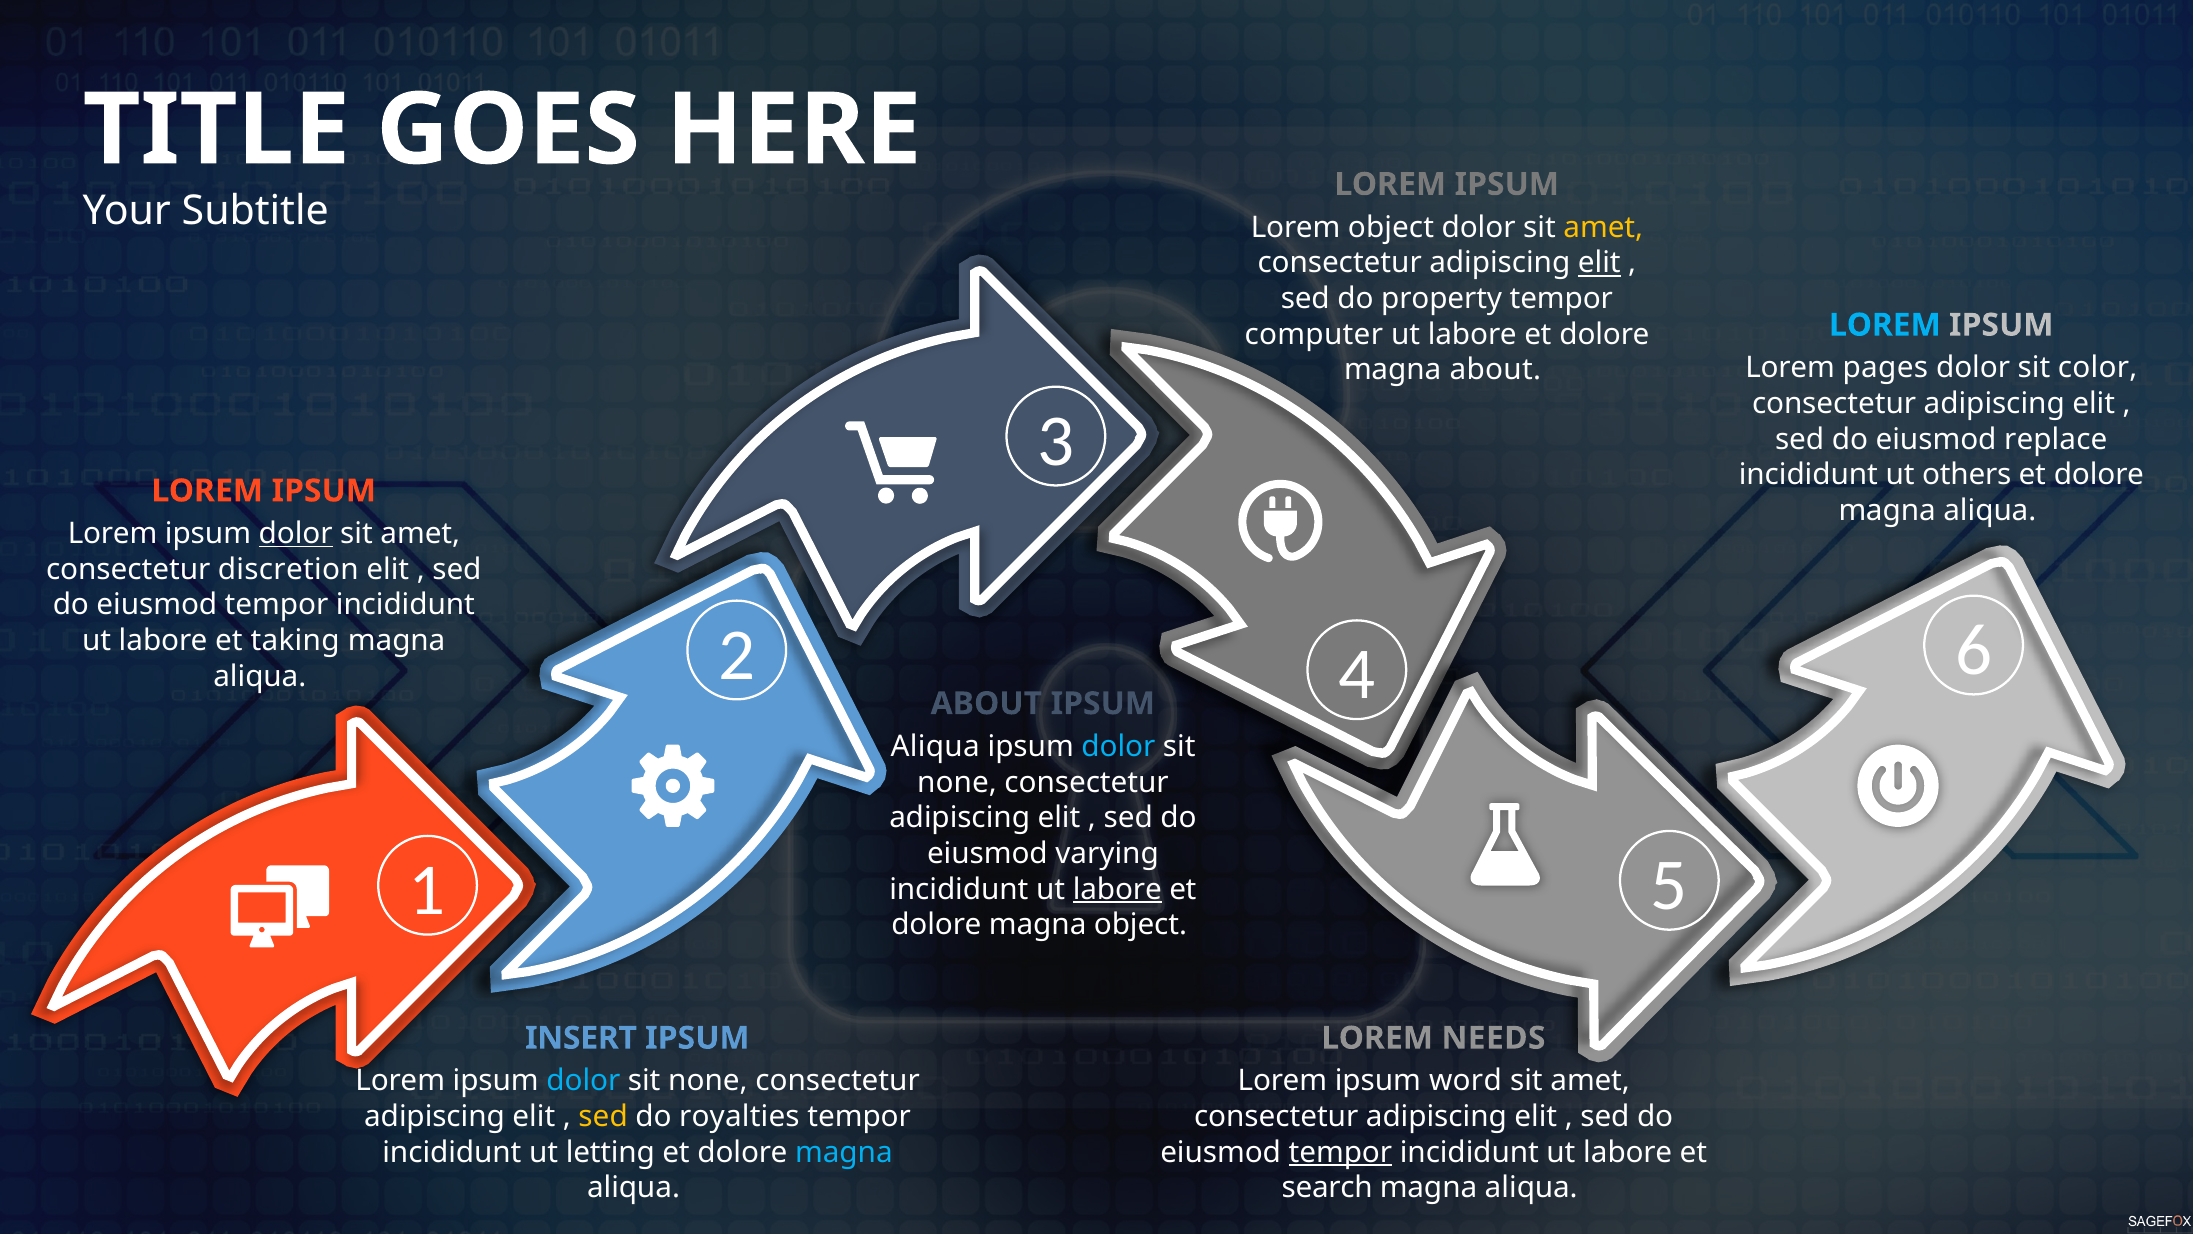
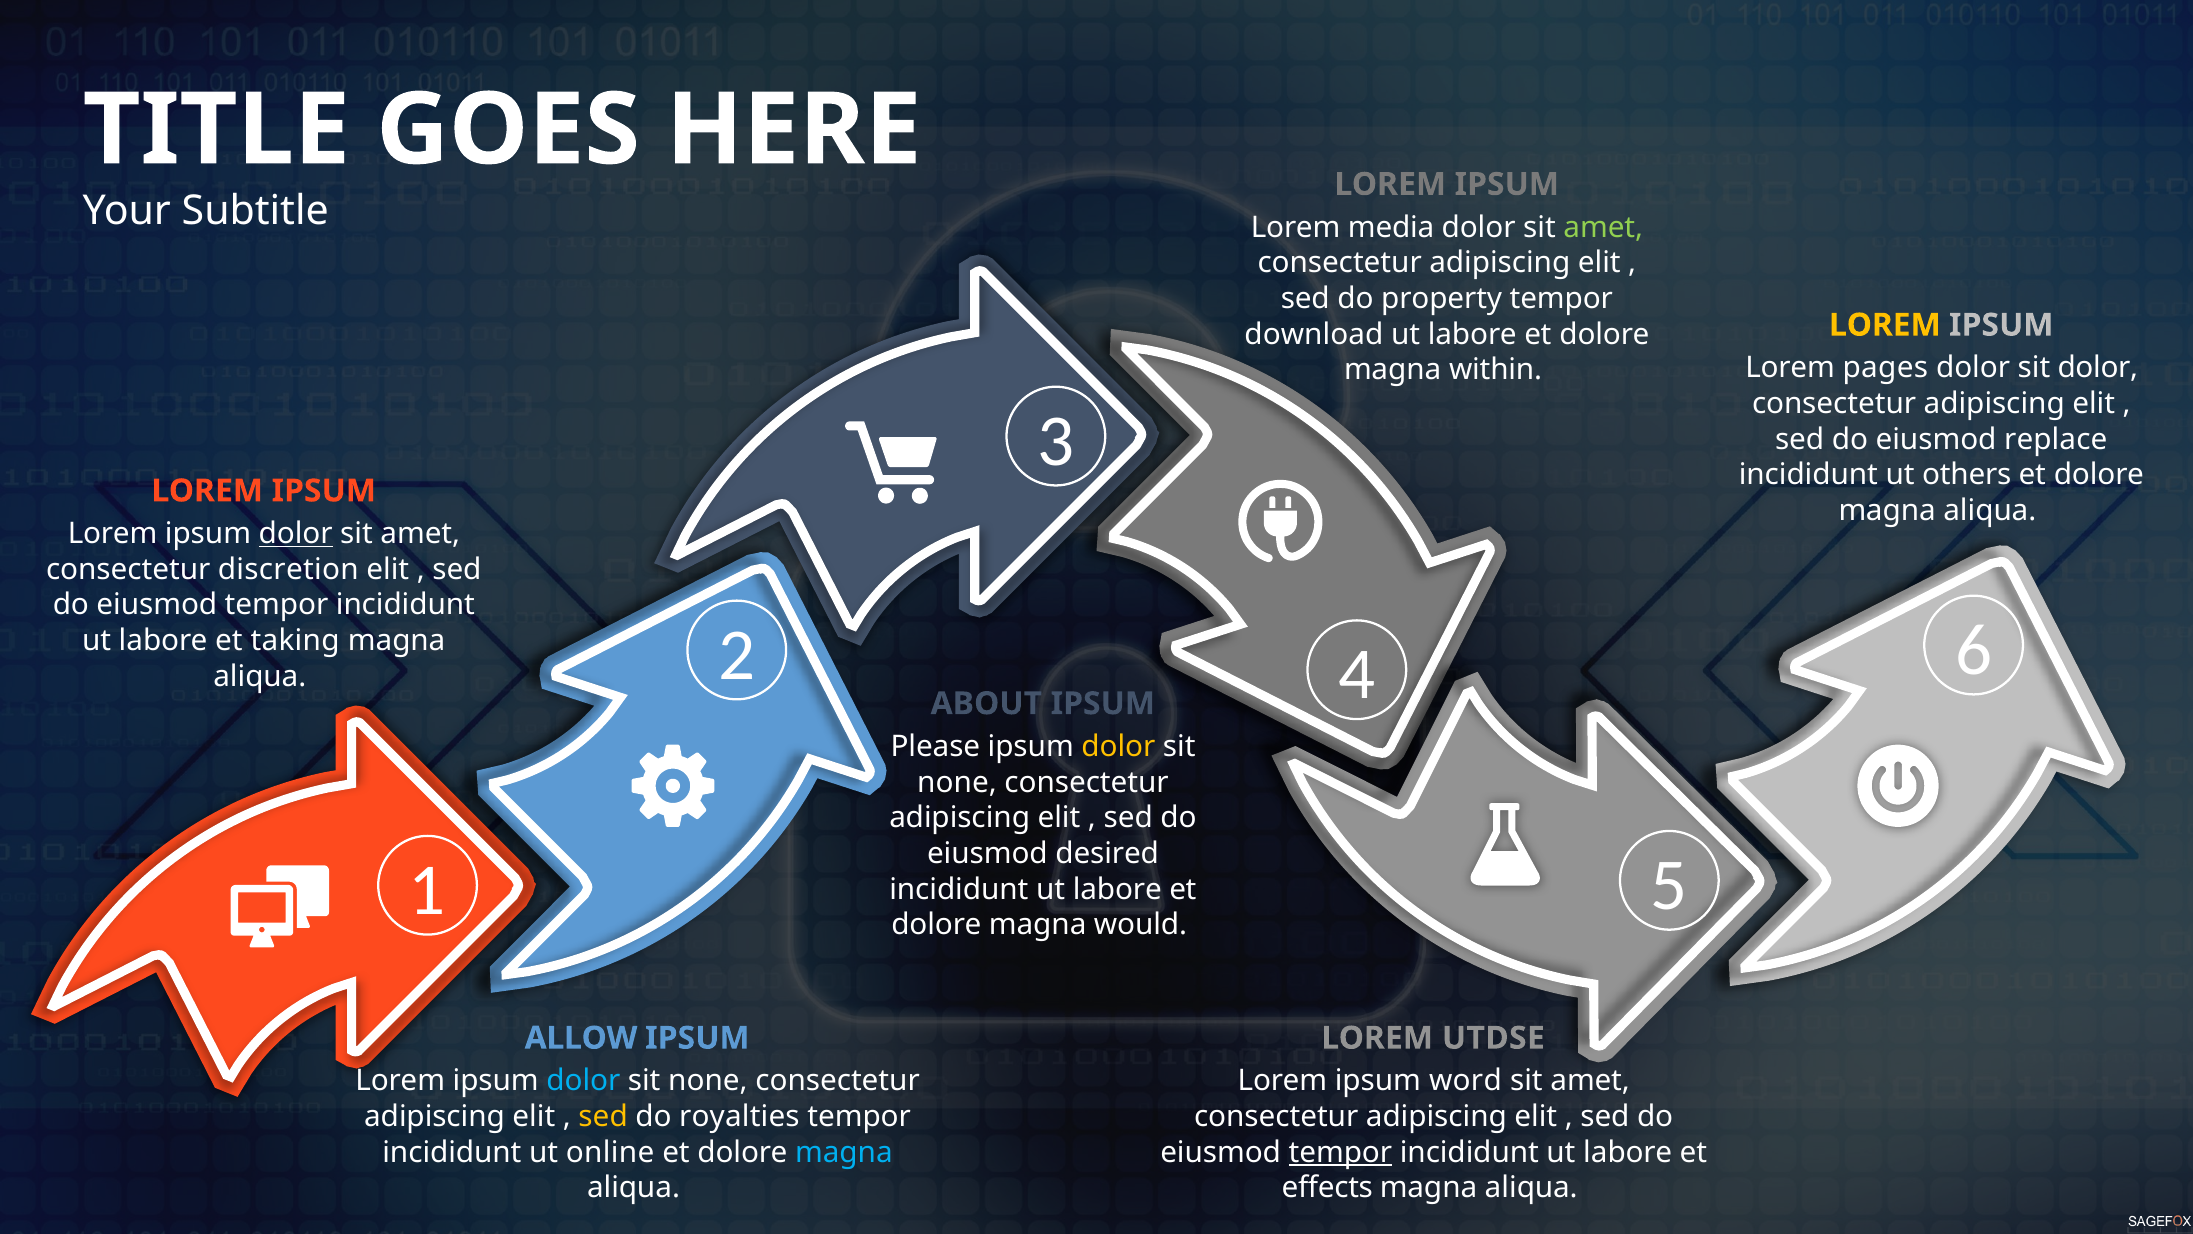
Lorem object: object -> media (1391, 227)
amet colour: yellow -> light green (1603, 227)
elit underline: present -> none (1599, 263)
LOREM colour: light blue -> yellow (1885, 325)
computer: computer -> download (1314, 334)
sit color: color -> dolor (2098, 368)
magna about: about -> within (1496, 370)
Aliqua: Aliqua -> Please (935, 746)
dolor colour: light blue -> yellow (1118, 746)
varying: varying -> desired (1107, 853)
labore underline: present -> none (1117, 889)
magna object: object -> would (1140, 925)
INSERT: INSERT -> ALLOW (581, 1038)
NEEDS: NEEDS -> UTDSE (1493, 1038)
letting: letting -> online (610, 1152)
search: search -> effects (1327, 1188)
